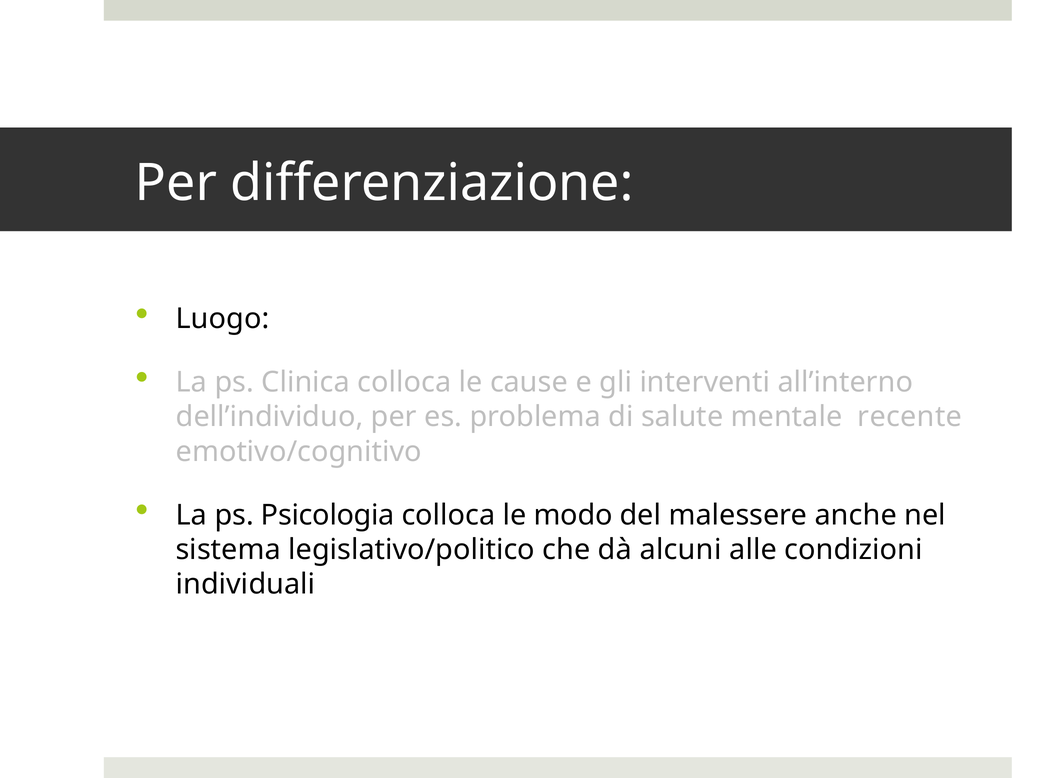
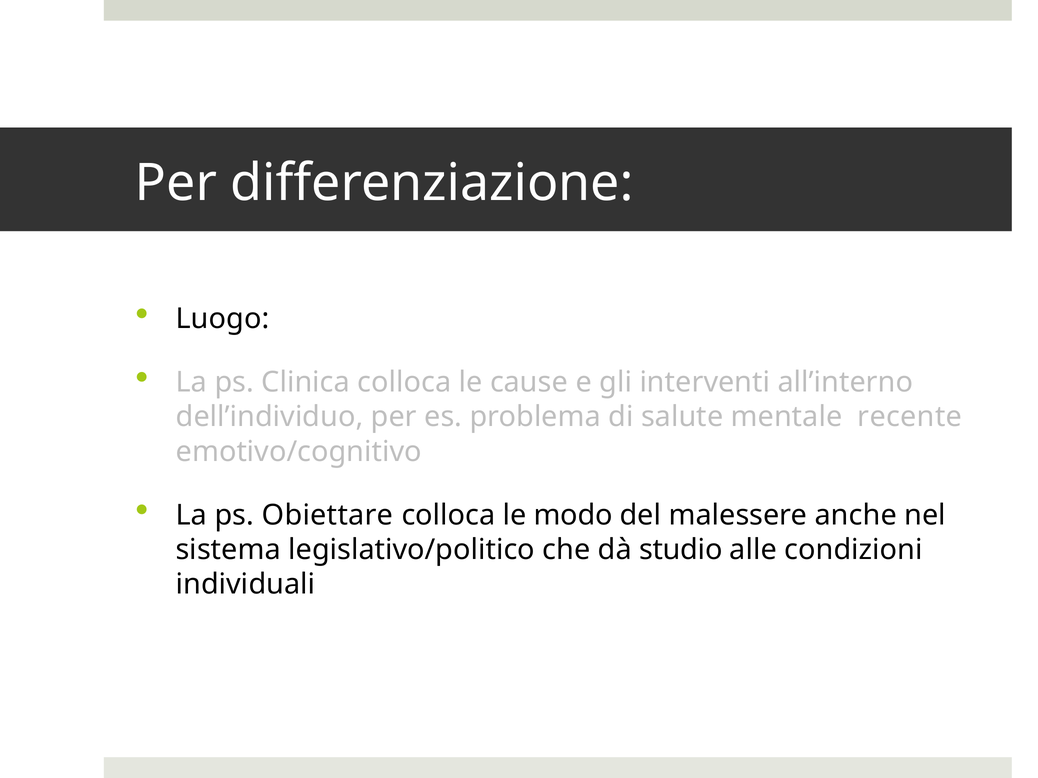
Psicologia: Psicologia -> Obiettare (327, 515)
alcuni: alcuni -> studio (681, 550)
